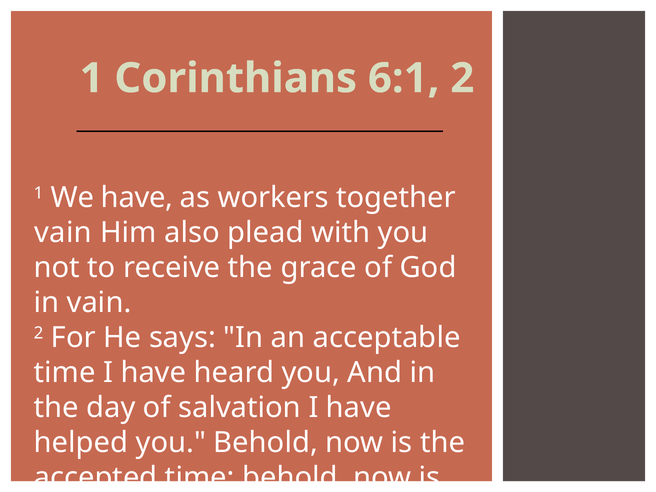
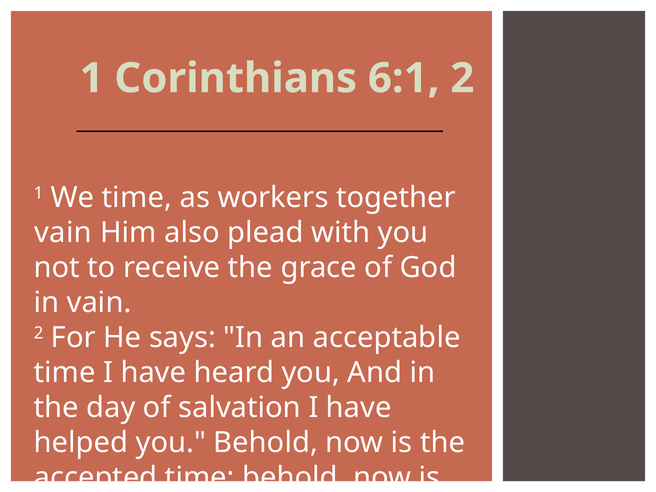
We have: have -> time (137, 198)
